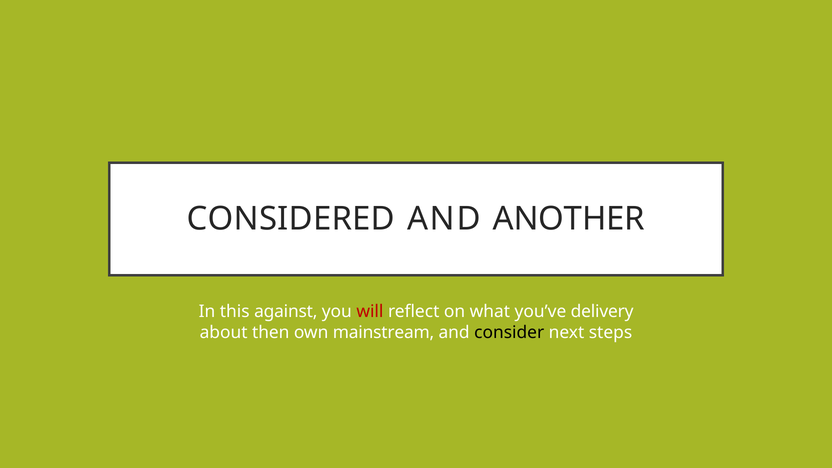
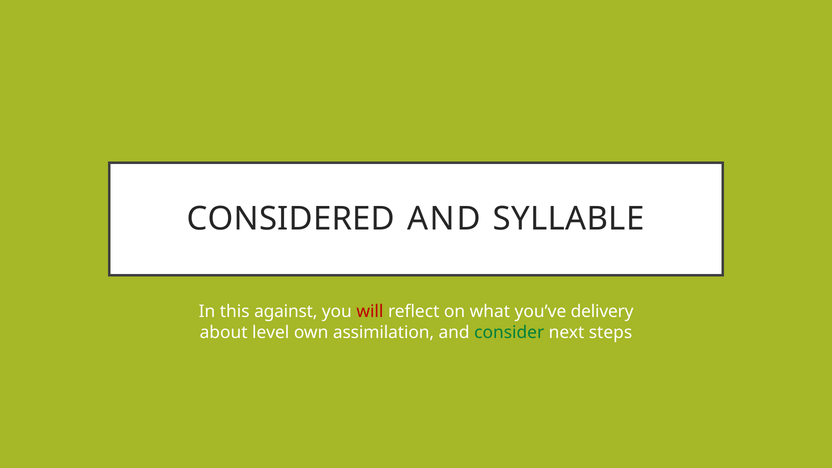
ANOTHER: ANOTHER -> SYLLABLE (569, 219)
then: then -> level (271, 333)
mainstream: mainstream -> assimilation (383, 333)
consider colour: black -> green (509, 333)
